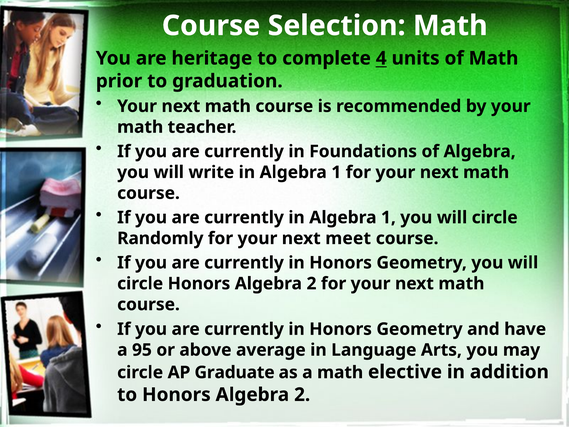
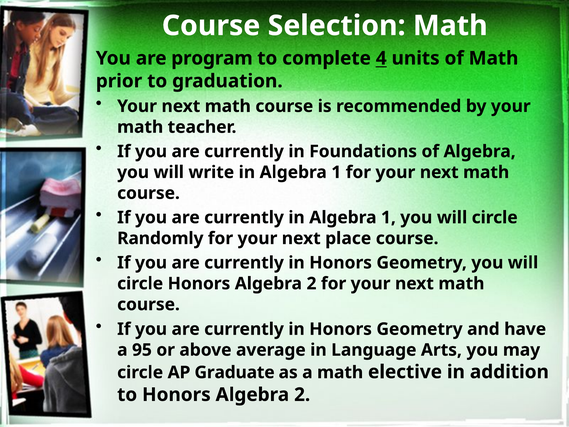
heritage: heritage -> program (212, 58)
meet: meet -> place (348, 238)
